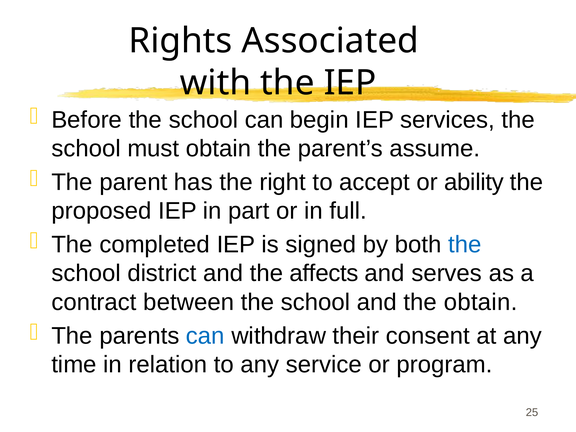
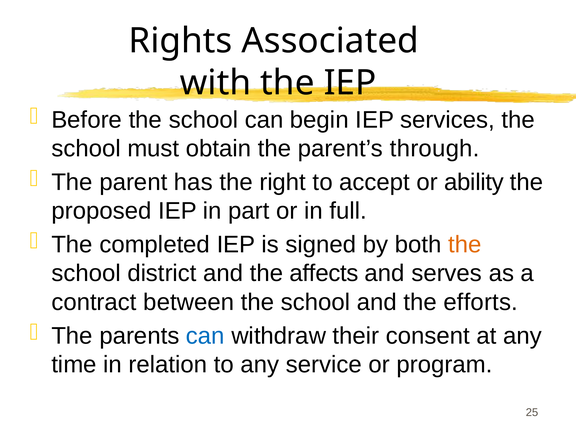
assume: assume -> through (435, 149)
the colour: blue -> orange (465, 245)
the obtain: obtain -> efforts (481, 302)
